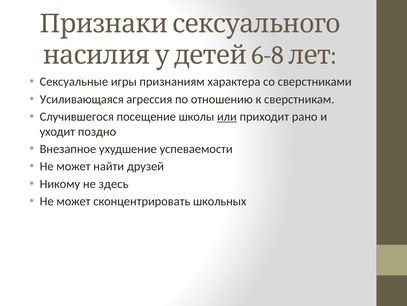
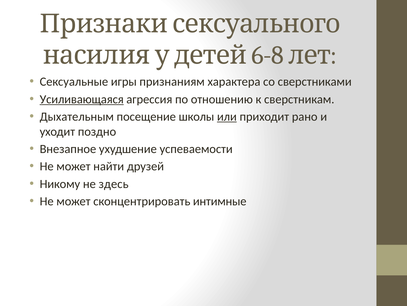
Усиливающаяся underline: none -> present (82, 99)
Случившегося: Случившегося -> Дыхательным (77, 116)
школьных: школьных -> интимные (220, 201)
